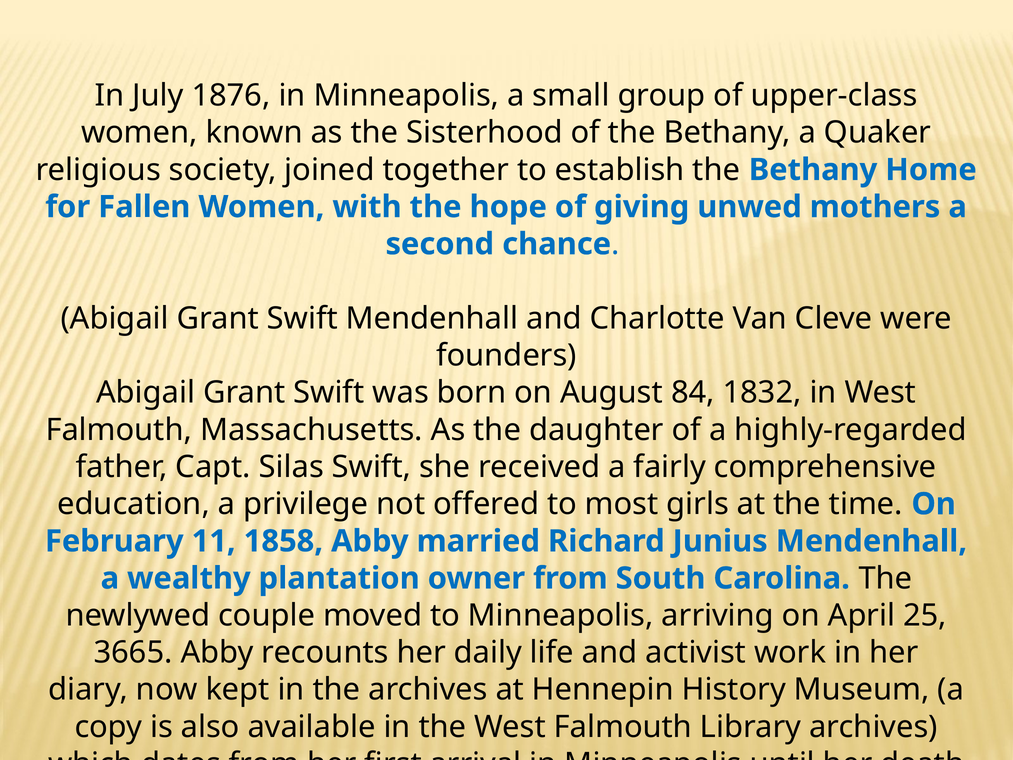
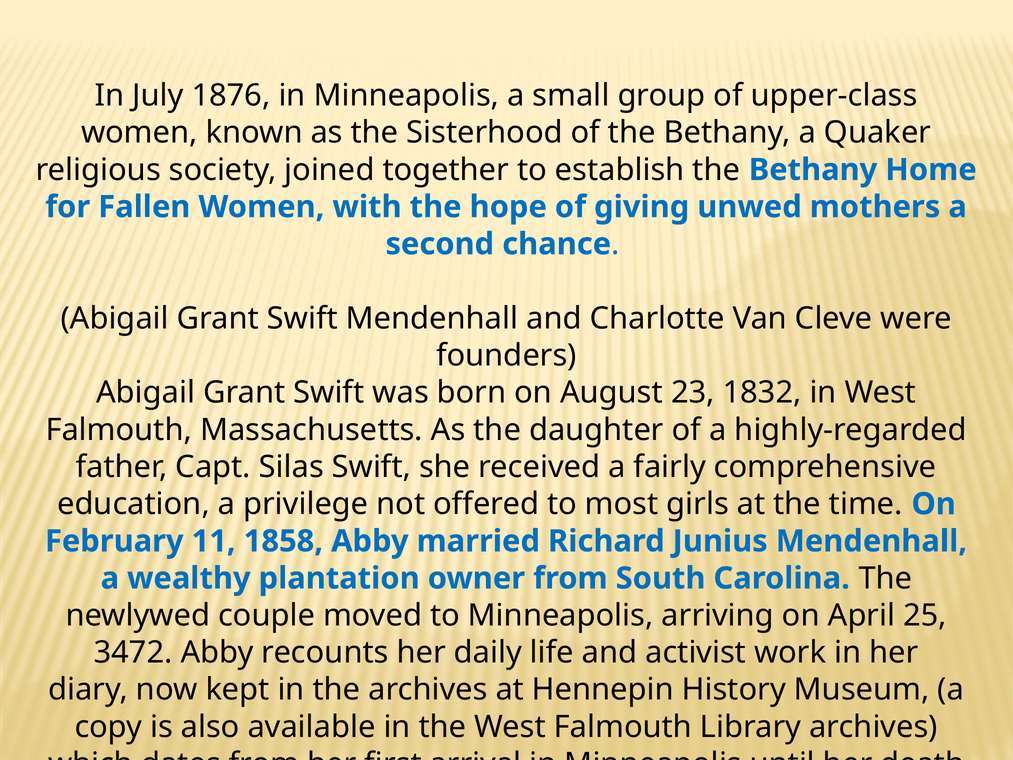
August 84: 84 -> 23 (693, 393)
3665: 3665 -> 3472 (133, 652)
